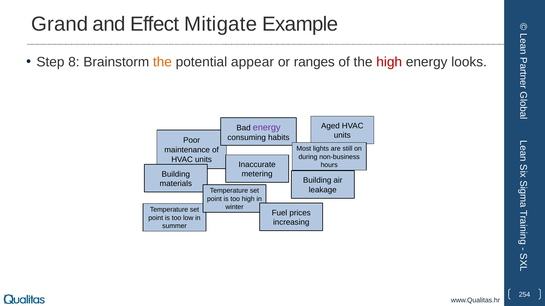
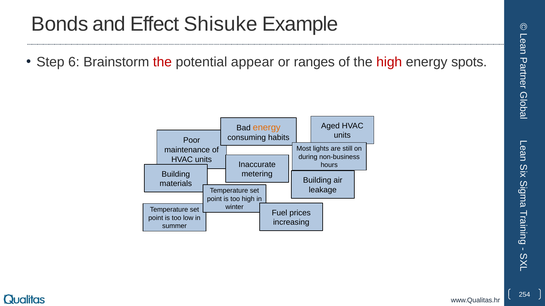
Grand: Grand -> Bonds (60, 24)
Mitigate: Mitigate -> Shisuke (221, 24)
8: 8 -> 6 (74, 62)
the colour: orange -> red (162, 62)
looks: looks -> spots (469, 62)
energy colour: purple -> orange (267, 128)
